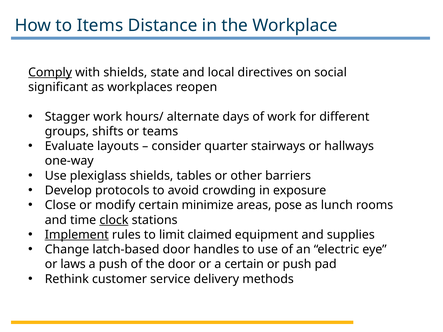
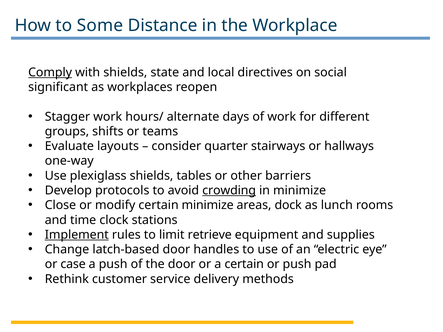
Items: Items -> Some (100, 26)
crowding underline: none -> present (229, 191)
in exposure: exposure -> minimize (300, 191)
pose: pose -> dock (288, 205)
clock underline: present -> none (114, 220)
claimed: claimed -> retrieve (210, 235)
laws: laws -> case (73, 264)
